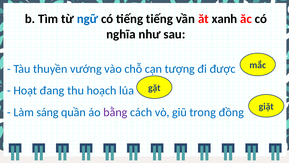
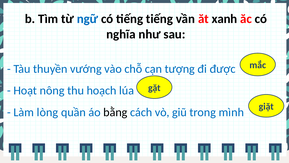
đang: đang -> nông (52, 90)
sáng: sáng -> lòng (47, 112)
bằng colour: purple -> black (115, 112)
đồng: đồng -> mình (231, 112)
